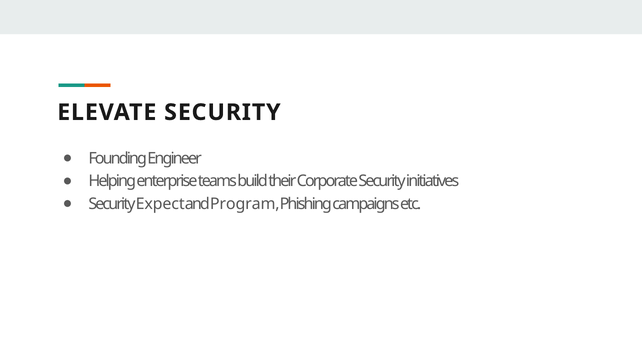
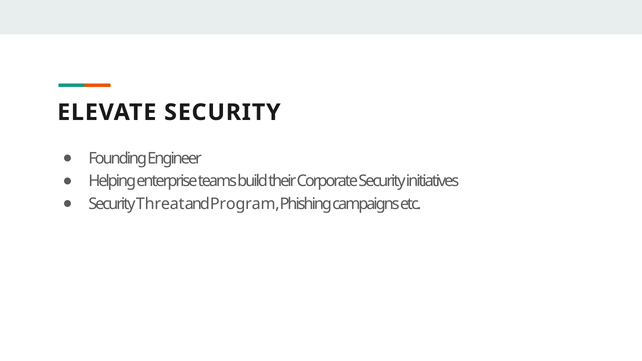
Expect: Expect -> Threat (160, 204)
